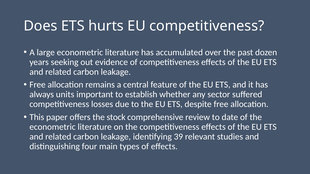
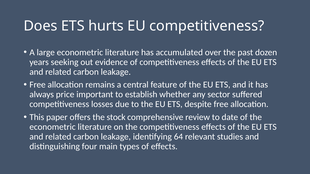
units: units -> price (65, 95)
39: 39 -> 64 (178, 137)
